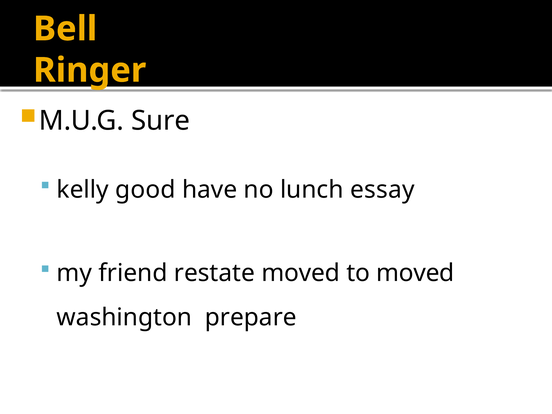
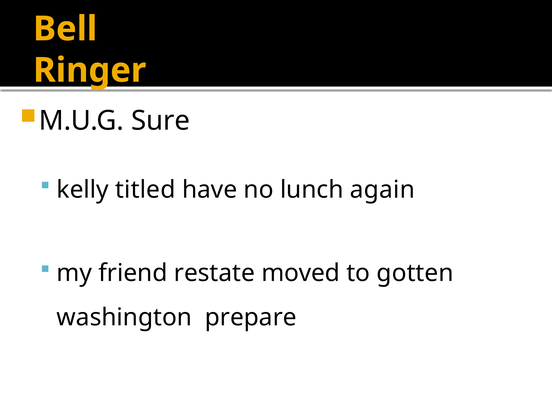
good: good -> titled (145, 190)
essay: essay -> again (382, 190)
to moved: moved -> gotten (415, 273)
